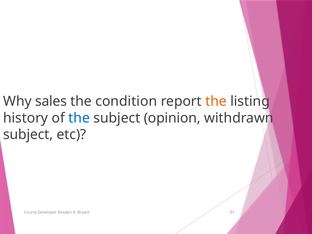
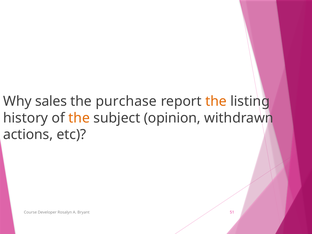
condition: condition -> purchase (126, 101)
the colour: blue -> orange (79, 118)
subject: subject -> actions (28, 135)
